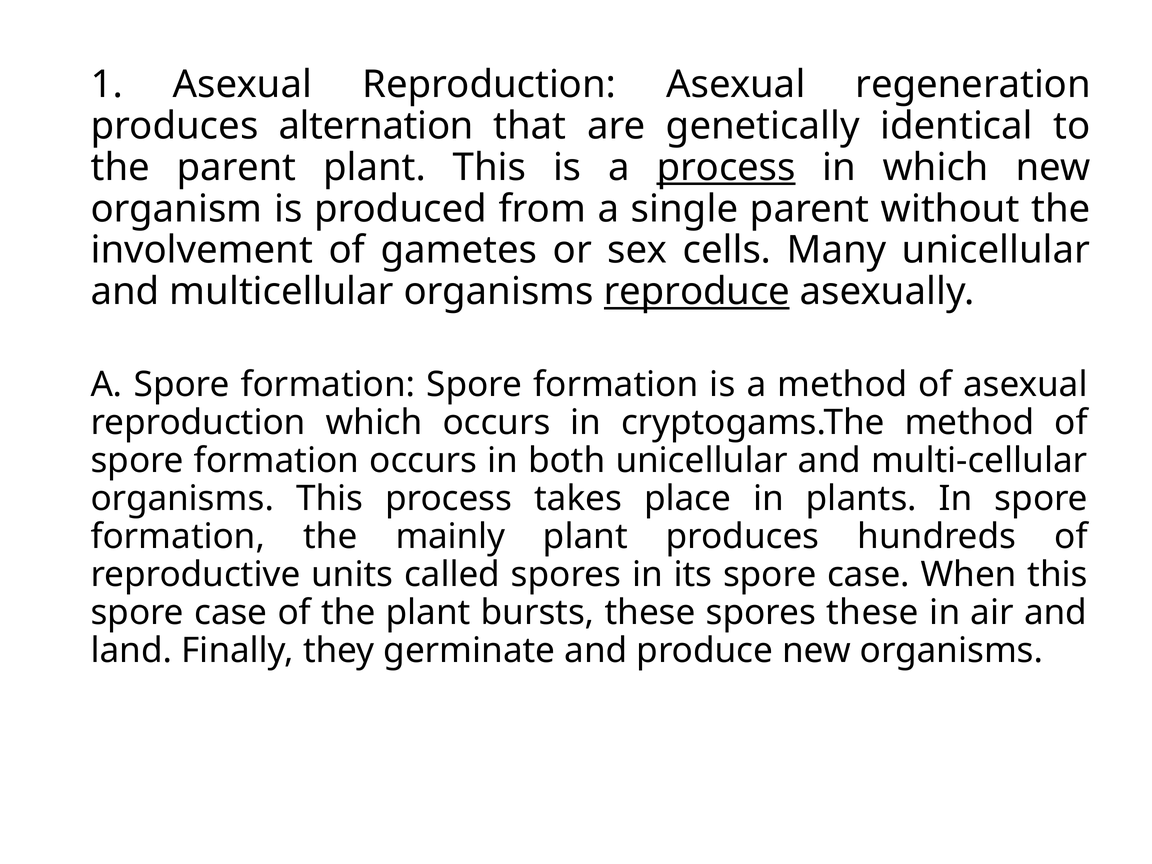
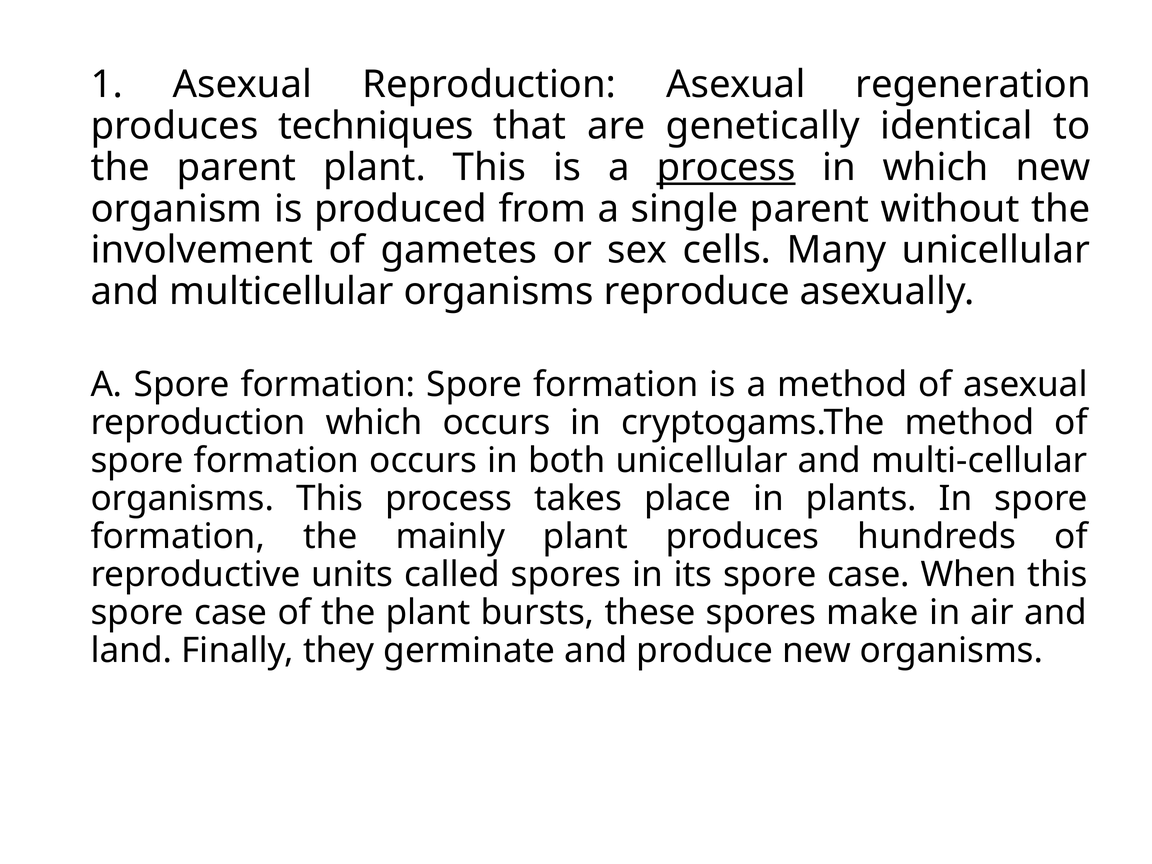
alternation: alternation -> techniques (376, 126)
reproduce underline: present -> none (697, 292)
spores these: these -> make (873, 613)
